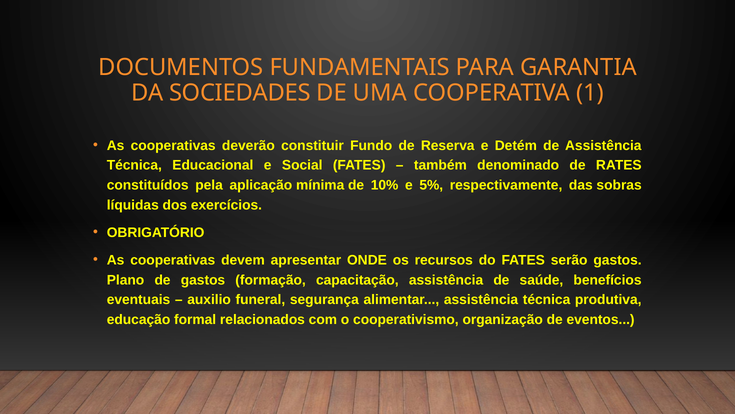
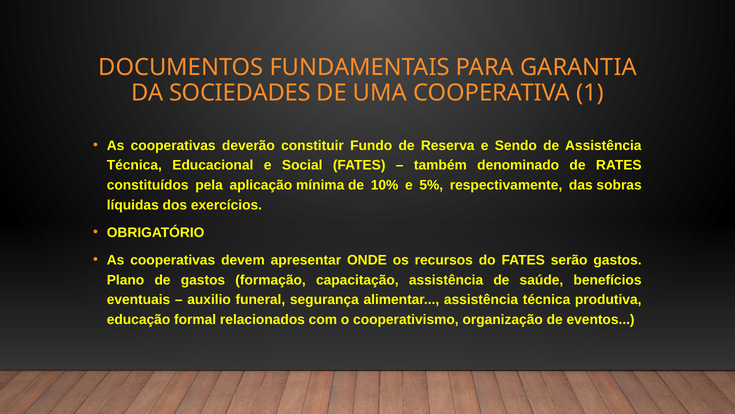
Detém: Detém -> Sendo (516, 145)
